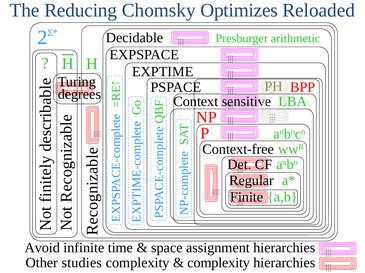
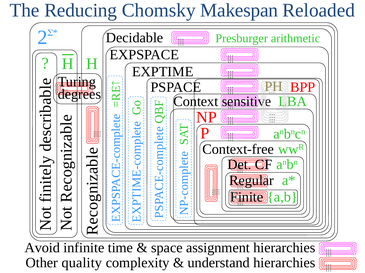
Optimizes: Optimizes -> Makespan (239, 10)
studies: studies -> quality (82, 264)
complexity: complexity -> understand (219, 264)
